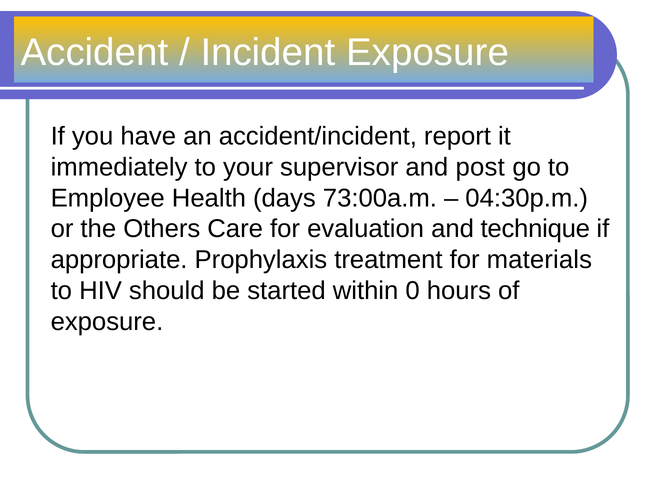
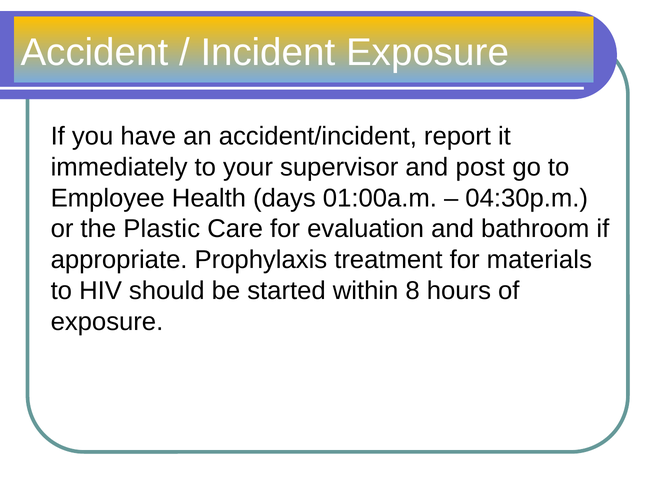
73:00a.m: 73:00a.m -> 01:00a.m (380, 198)
Others: Others -> Plastic (162, 229)
technique: technique -> bathroom (535, 229)
0: 0 -> 8 (413, 291)
